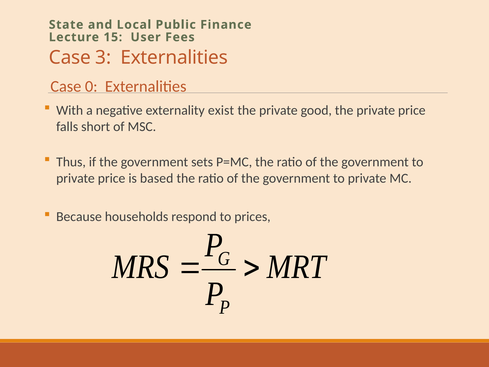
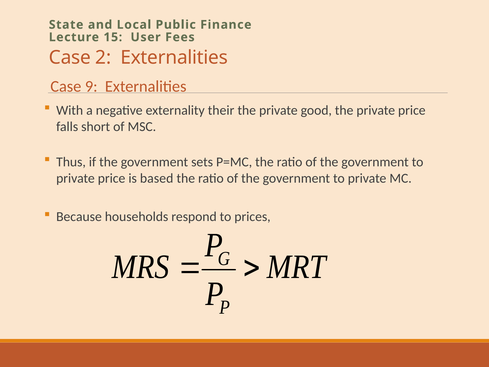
3: 3 -> 2 (103, 57)
0: 0 -> 9 (91, 86)
exist: exist -> their (221, 110)
